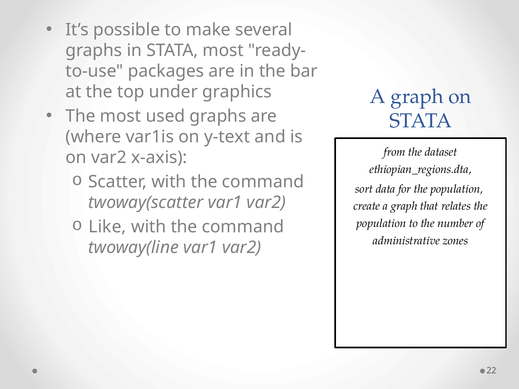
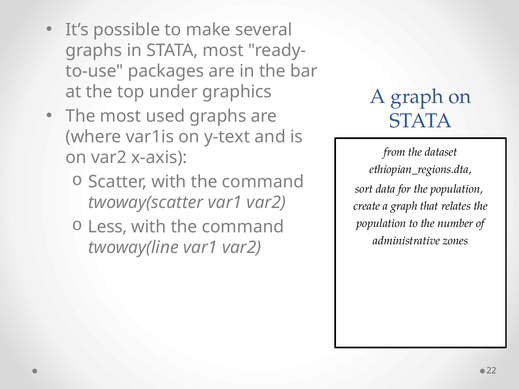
Like: Like -> Less (108, 227)
